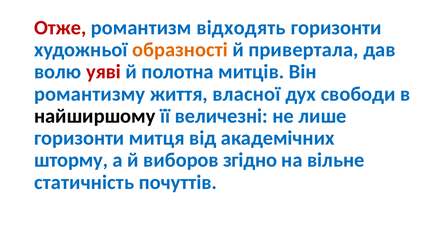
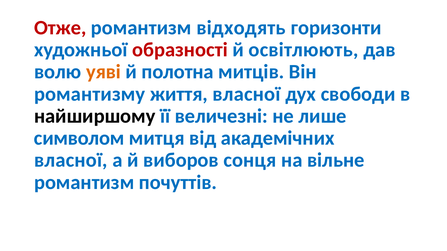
образності colour: orange -> red (180, 50)
привертала: привертала -> освітлюють (303, 50)
уяві colour: red -> orange (103, 72)
горизонти: горизонти -> символом (79, 138)
шторму: шторму -> власної (71, 161)
згідно: згідно -> сонця (250, 161)
статичність: статичність -> романтизм (84, 183)
